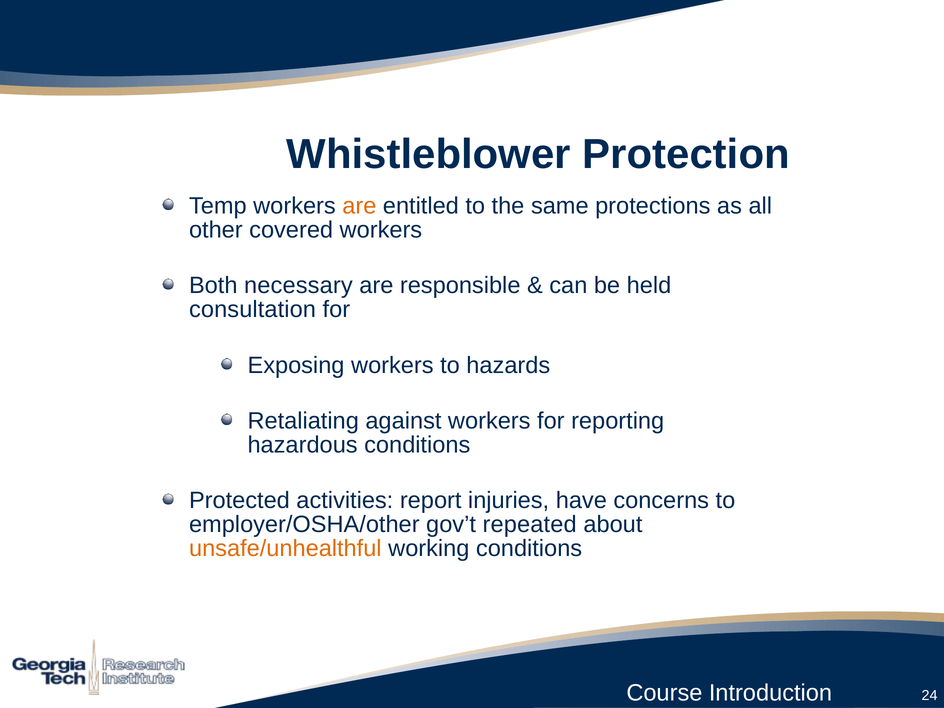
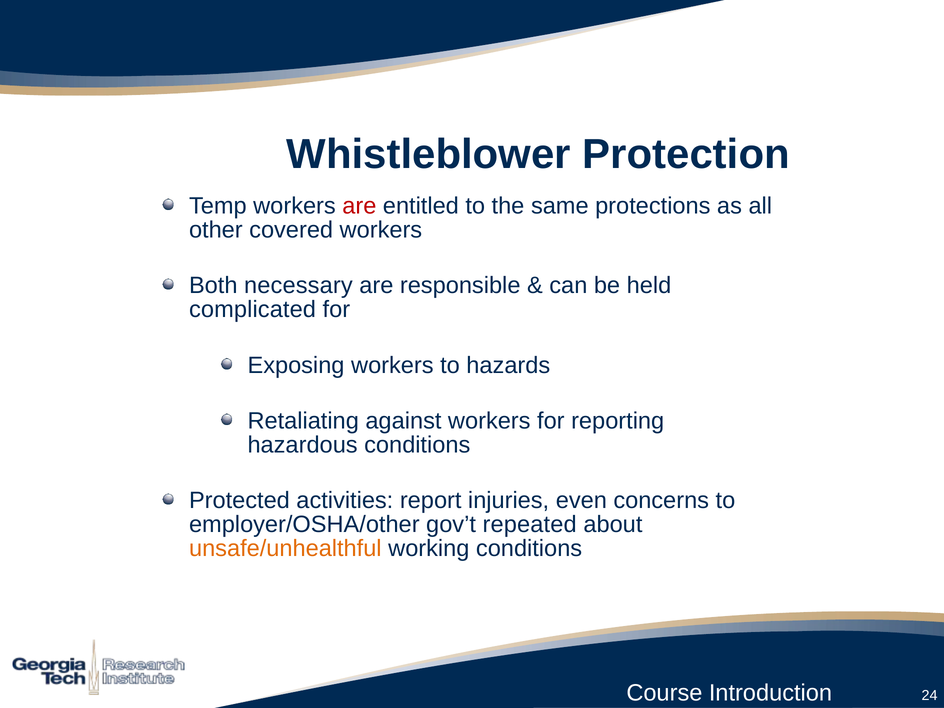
are colour: orange -> red (359, 206)
consultation: consultation -> complicated (253, 310)
have: have -> even (581, 501)
